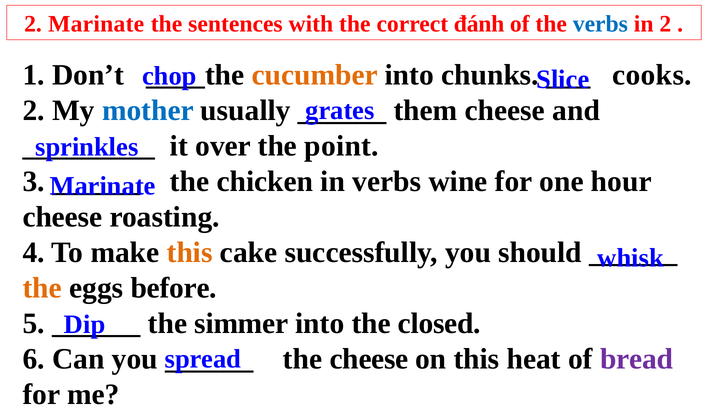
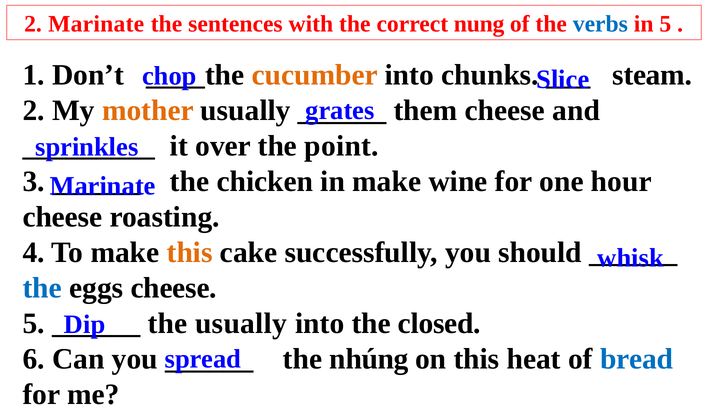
đánh: đánh -> nung (479, 24)
in 2: 2 -> 5 (665, 24)
cooks: cooks -> steam (652, 75)
mother colour: blue -> orange (148, 111)
in verbs: verbs -> make (387, 181)
the colour: orange -> blue (42, 288)
eggs before: before -> cheese (174, 288)
the simmer: simmer -> usually (241, 323)
the cheese: cheese -> nhúng (369, 359)
bread colour: purple -> blue (637, 359)
